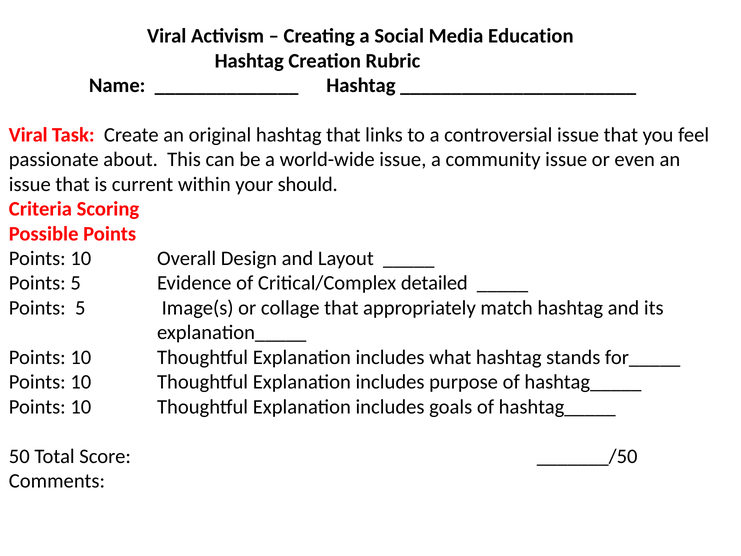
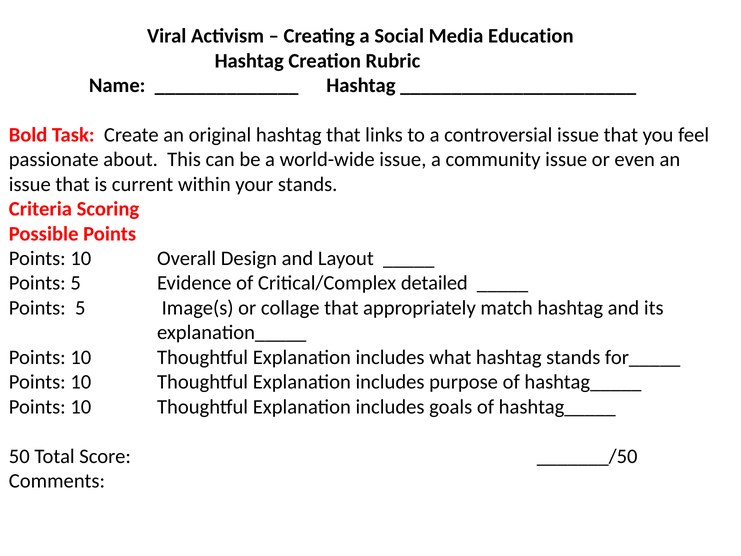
Viral: Viral -> Bold (28, 135)
your should: should -> stands (308, 184)
